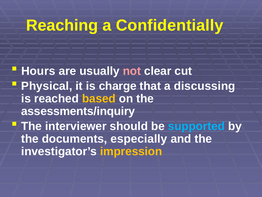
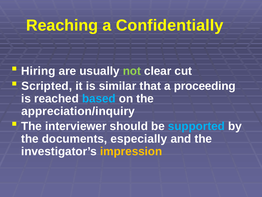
Hours: Hours -> Hiring (38, 71)
not colour: pink -> light green (132, 71)
Physical: Physical -> Scripted (47, 86)
charge: charge -> similar (118, 86)
discussing: discussing -> proceeding (205, 86)
based colour: yellow -> light blue (99, 98)
assessments/inquiry: assessments/inquiry -> appreciation/inquiry (78, 111)
